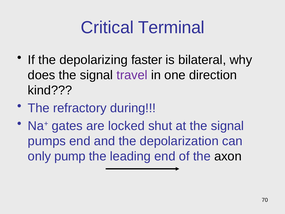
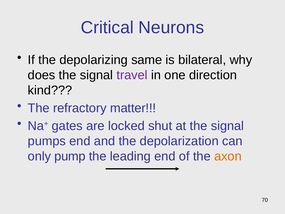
Terminal: Terminal -> Neurons (171, 28)
faster: faster -> same (147, 60)
during: during -> matter (133, 108)
axon colour: black -> orange (228, 156)
